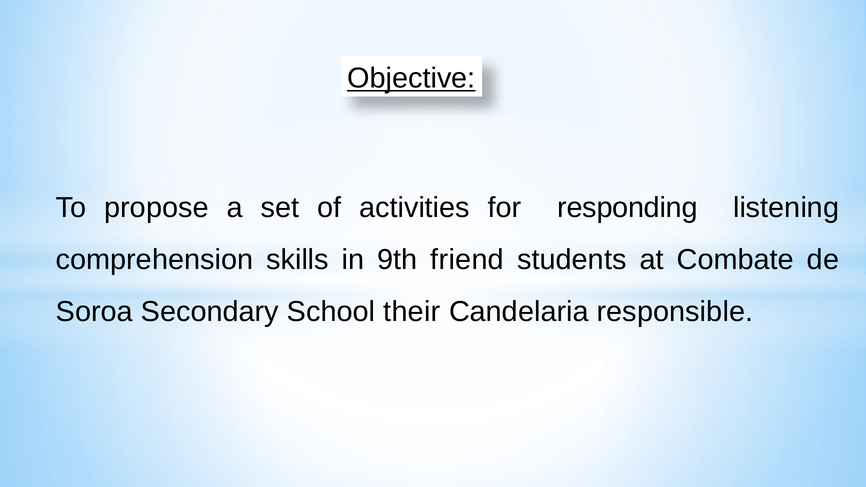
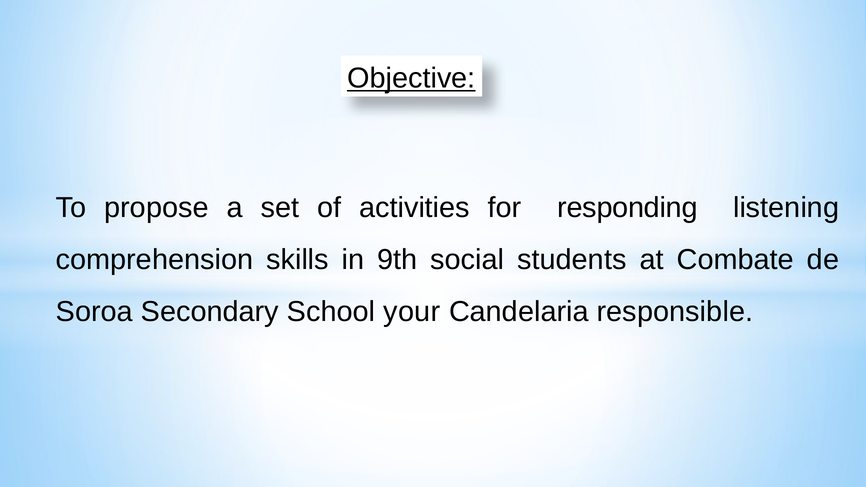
friend: friend -> social (467, 260)
their: their -> your (412, 312)
